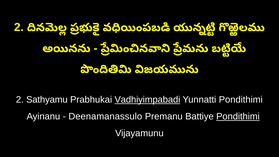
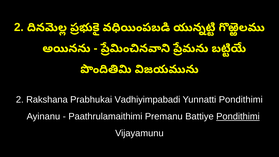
Sathyamu: Sathyamu -> Rakshana (47, 100)
Vadhiyimpabadi underline: present -> none (147, 100)
Deenamanassulo: Deenamanassulo -> Paathrulamaithimi (105, 116)
